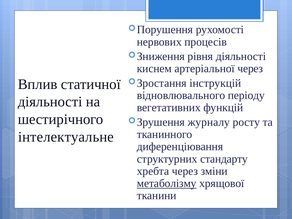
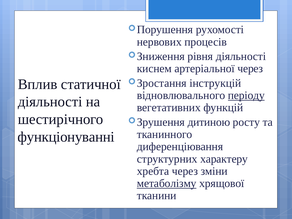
періоду underline: none -> present (246, 95)
журналу: журналу -> дитиною (209, 122)
інтелектуальне: інтелектуальне -> функціонуванні (66, 137)
стандарту: стандарту -> характеру (224, 159)
